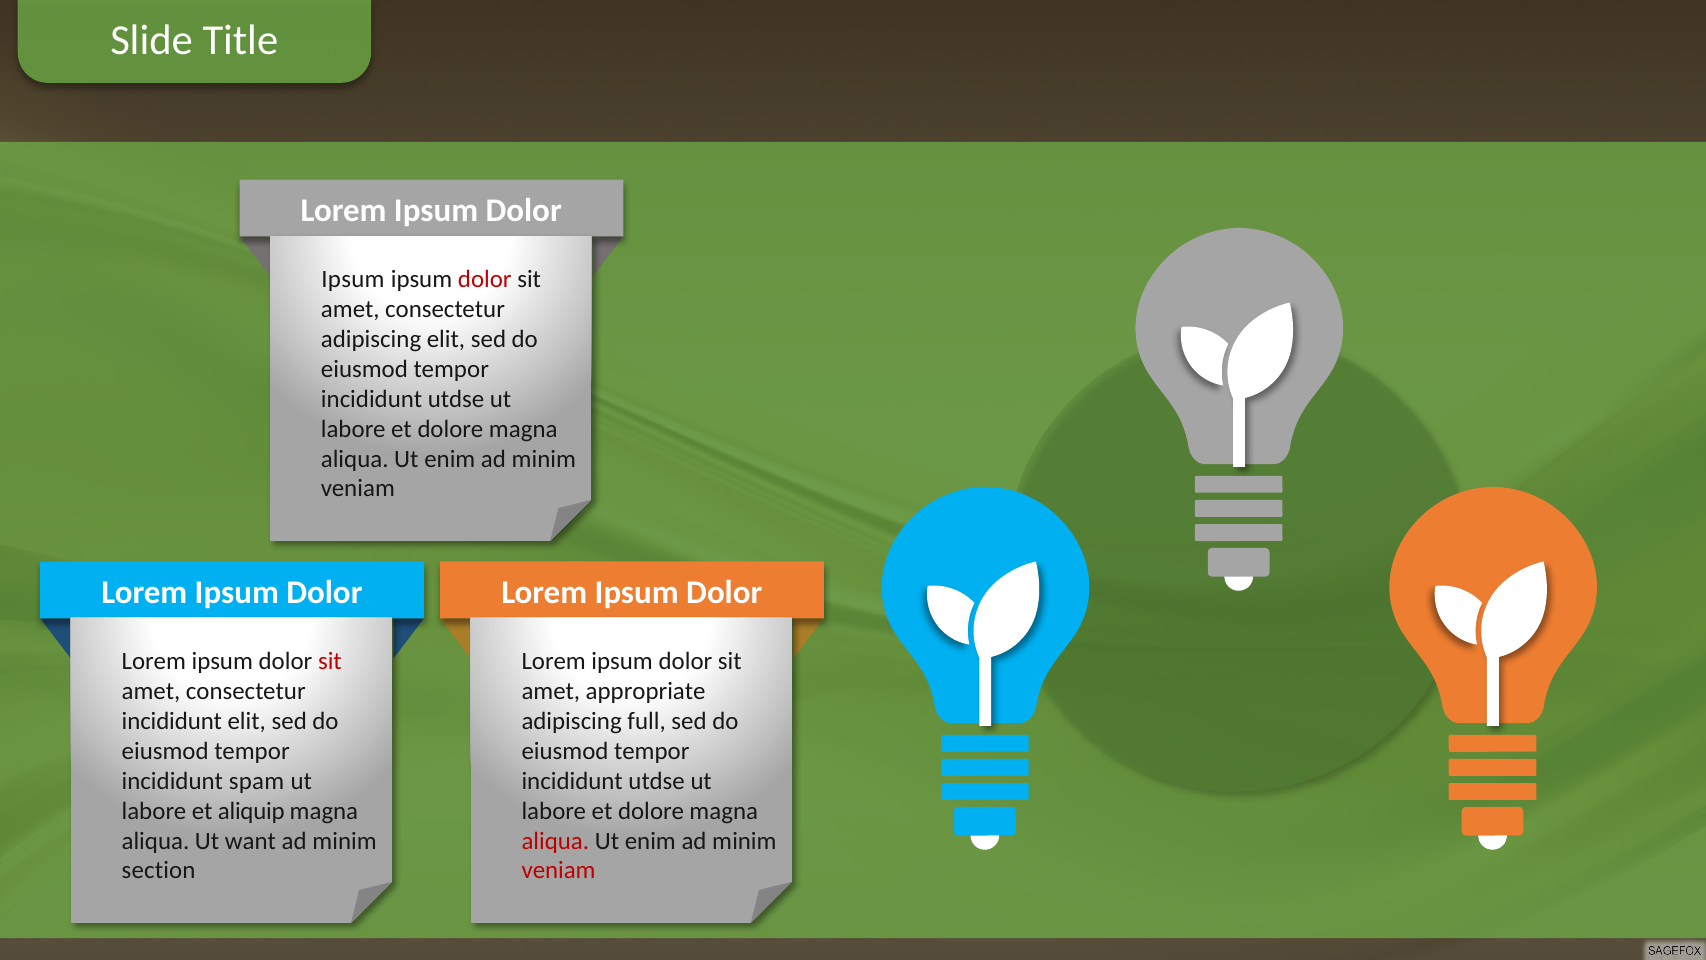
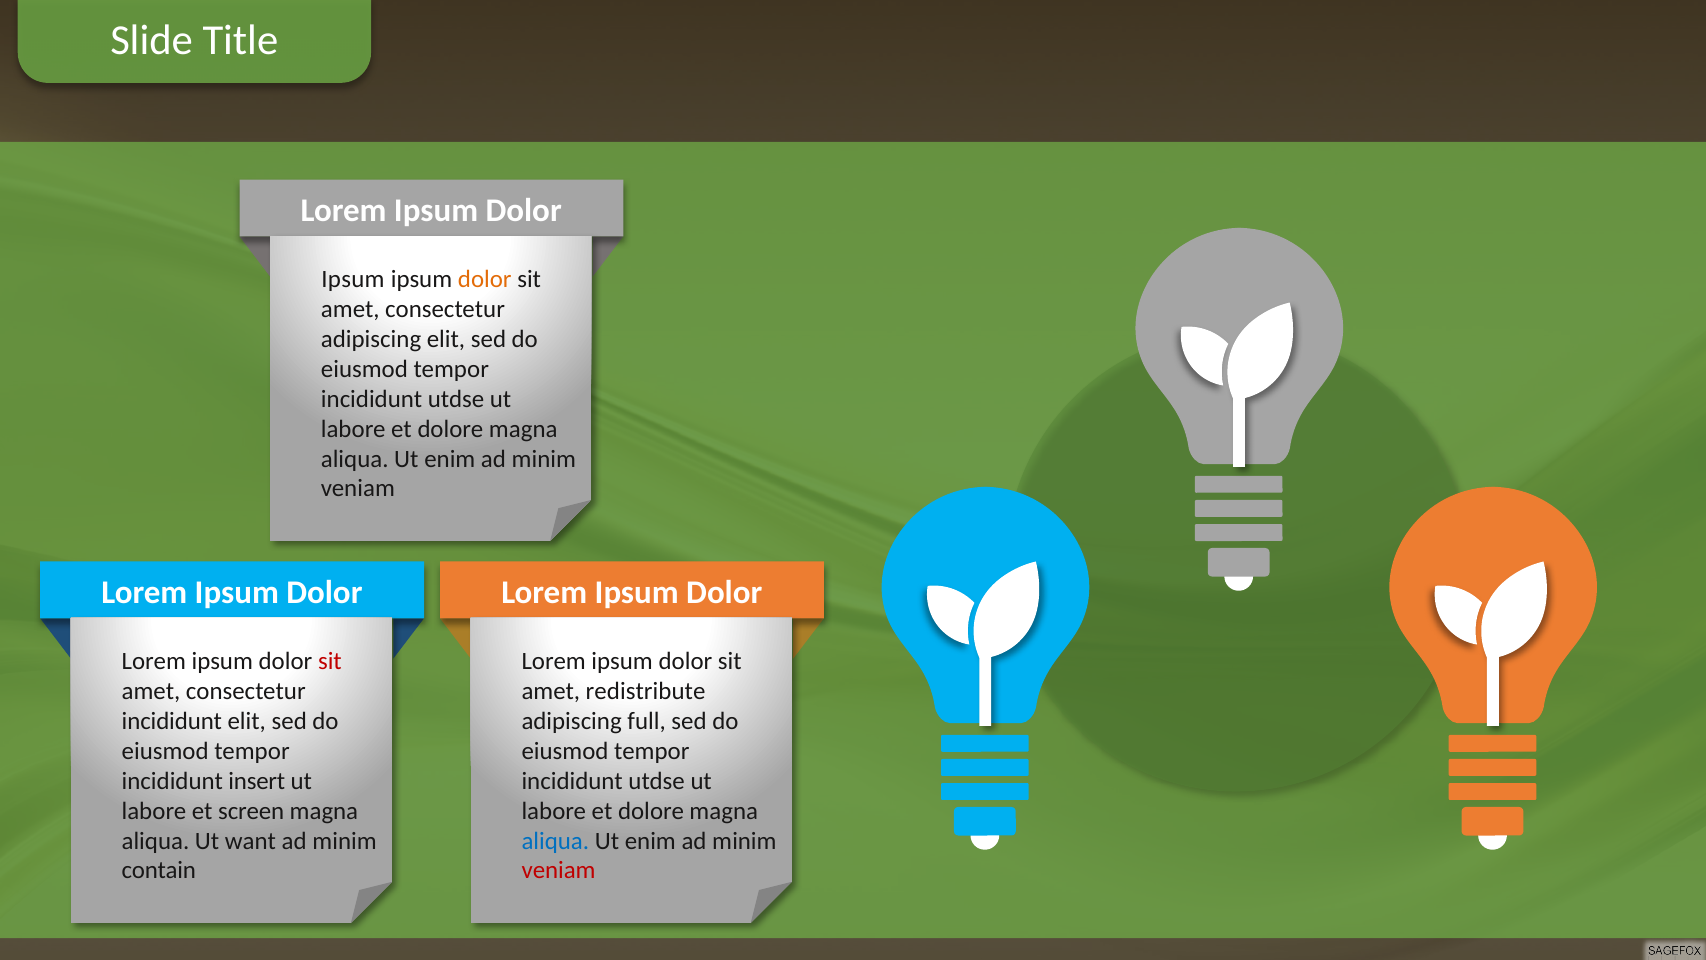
dolor colour: red -> orange (485, 279)
appropriate: appropriate -> redistribute (646, 691)
spam: spam -> insert (257, 781)
aliquip: aliquip -> screen (251, 811)
aliqua colour: red -> blue (555, 840)
section: section -> contain (159, 870)
